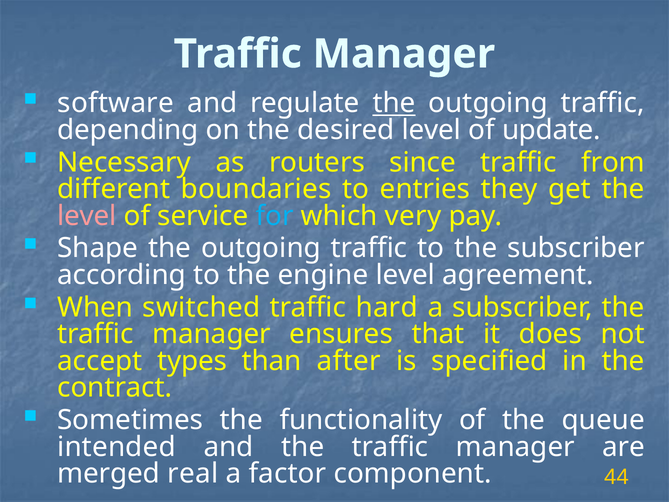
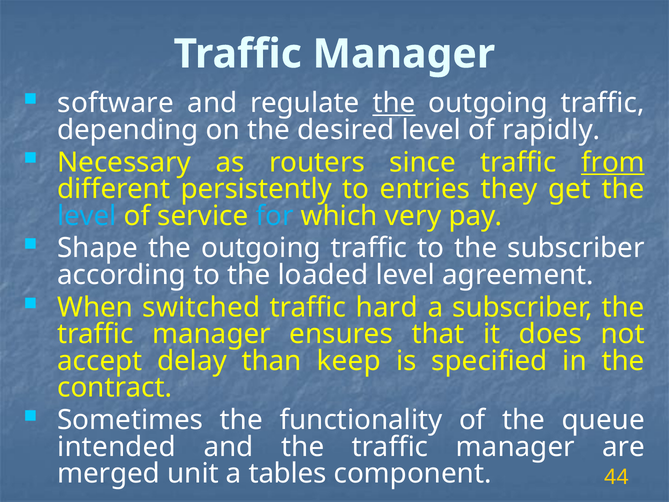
update: update -> rapidly (551, 130)
from underline: none -> present (613, 162)
boundaries: boundaries -> persistently (256, 189)
level colour: pink -> light blue (87, 216)
engine: engine -> loaded (323, 275)
types: types -> delay (192, 361)
after: after -> keep (349, 361)
real: real -> unit (193, 473)
factor: factor -> tables (288, 473)
